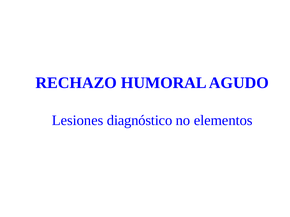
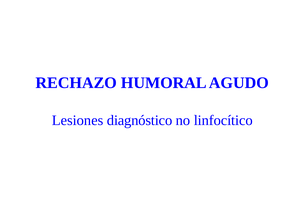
elementos: elementos -> linfocítico (223, 121)
